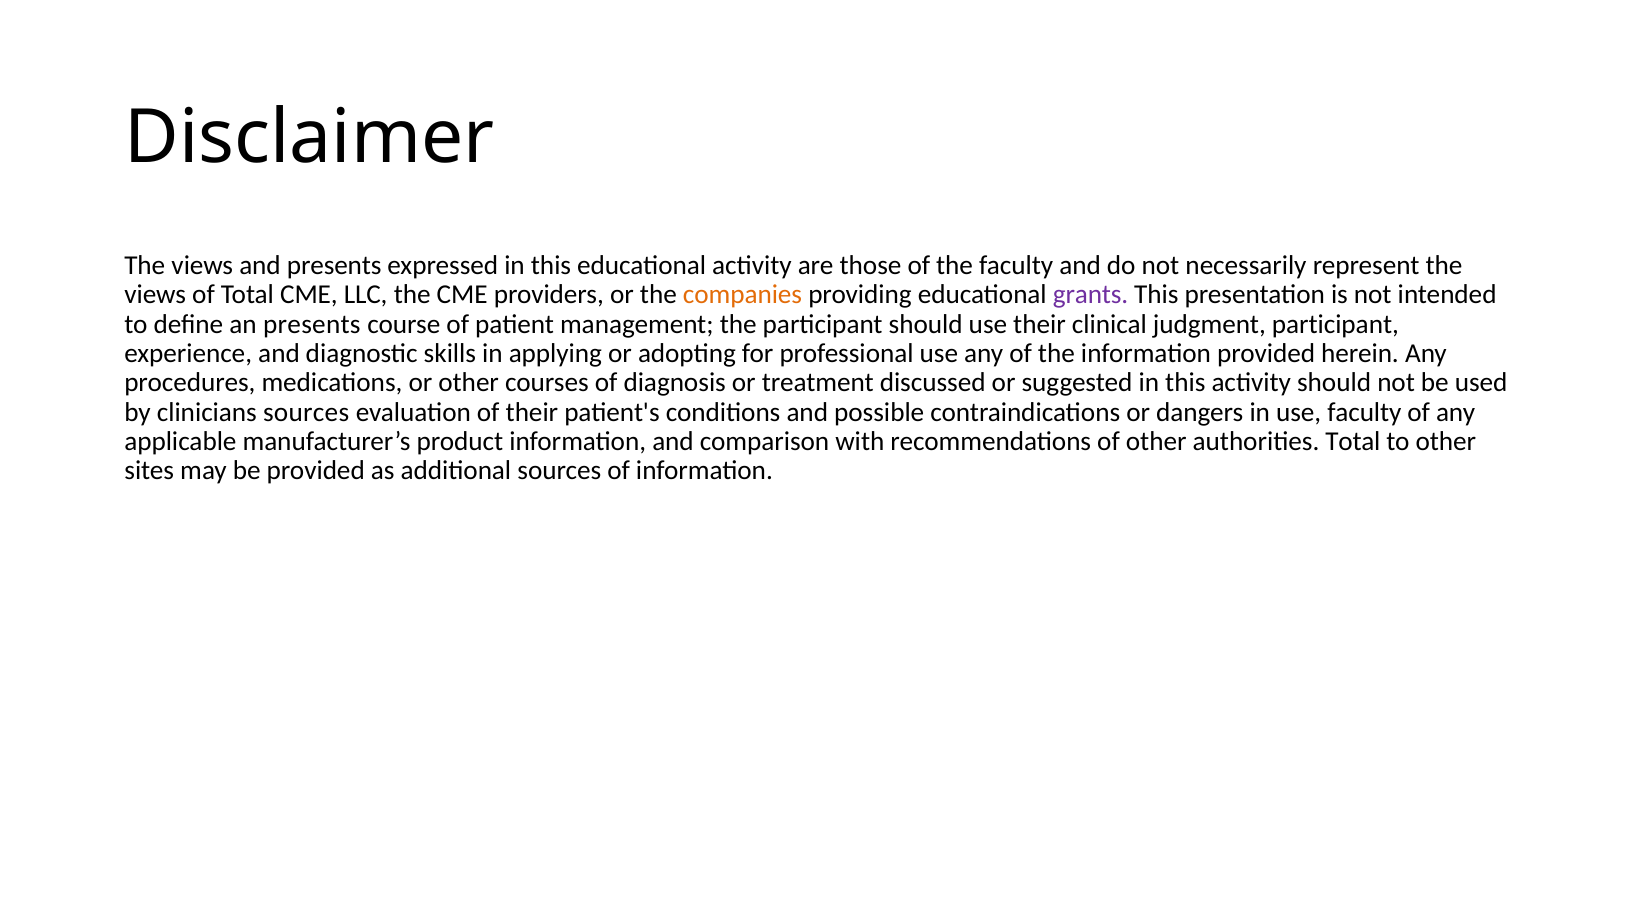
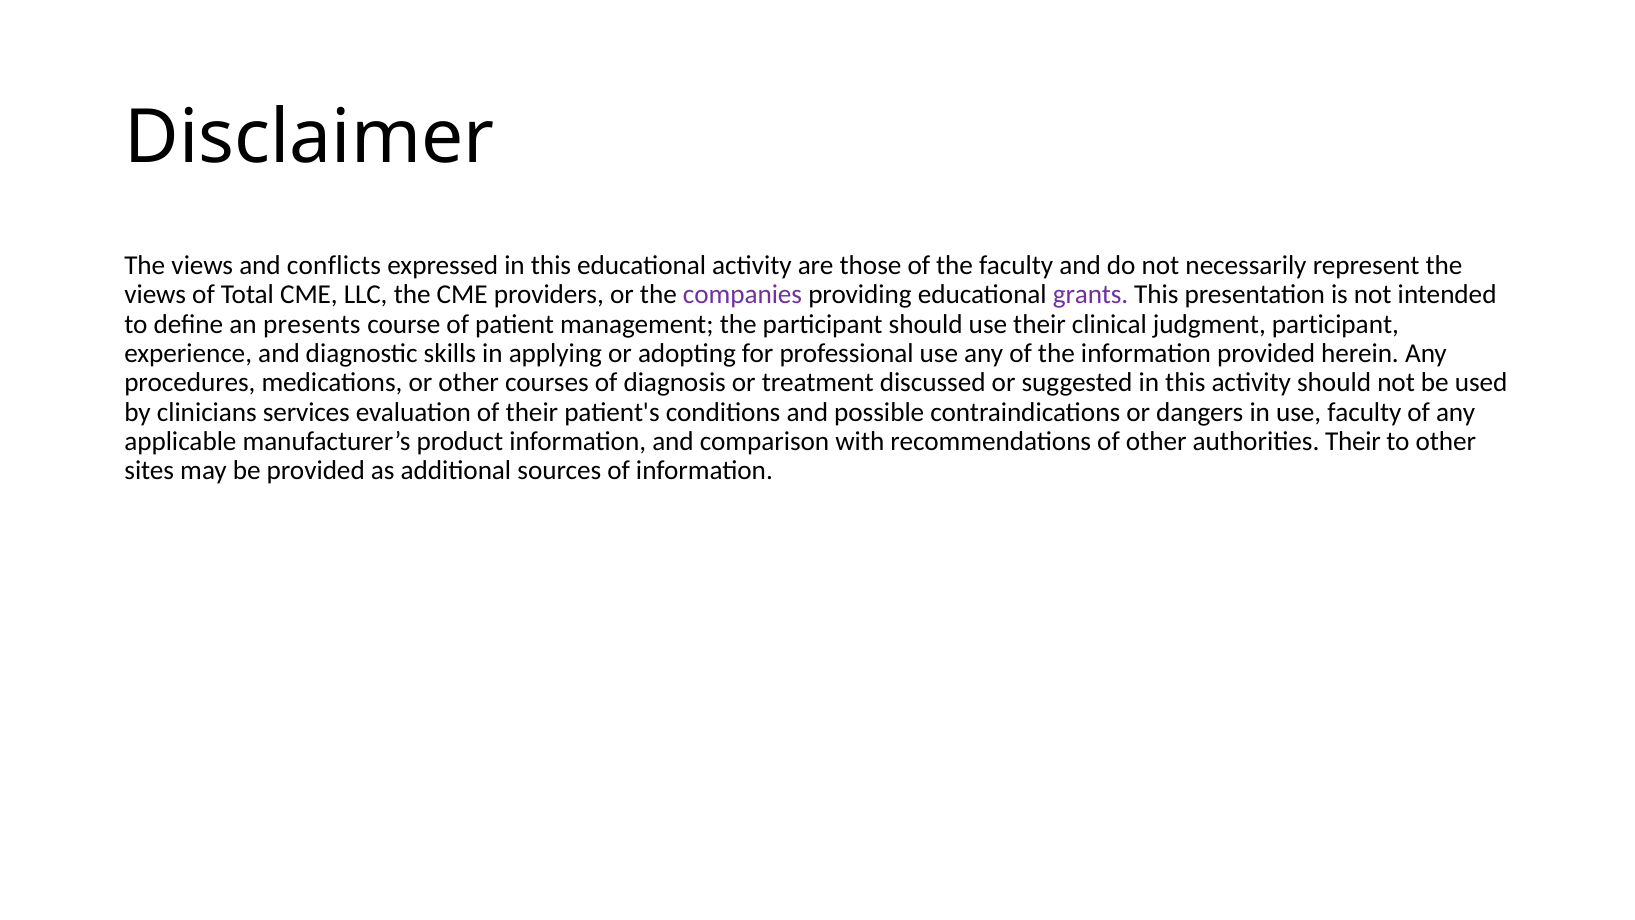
and presents: presents -> conflicts (334, 265)
companies colour: orange -> purple (743, 295)
clinicians sources: sources -> services (306, 412)
authorities Total: Total -> Their (1353, 441)
